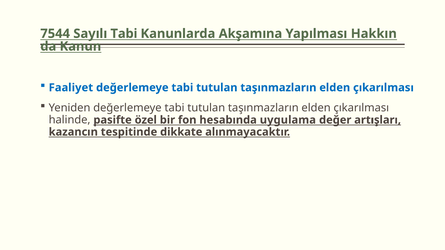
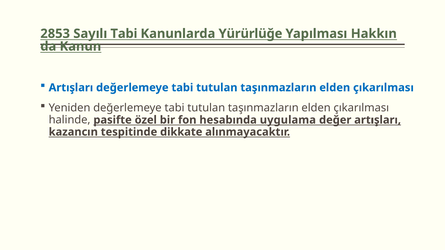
7544: 7544 -> 2853 (55, 34)
Akşamına: Akşamına -> Yürürlüğe (250, 34)
Faaliyet: Faaliyet -> Artışları (71, 88)
